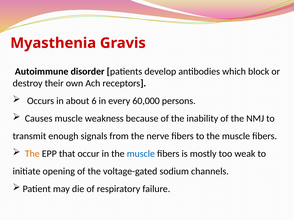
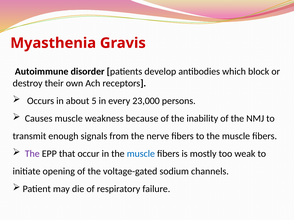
6: 6 -> 5 (94, 101)
60,000: 60,000 -> 23,000 (146, 101)
The colour: orange -> purple (32, 154)
